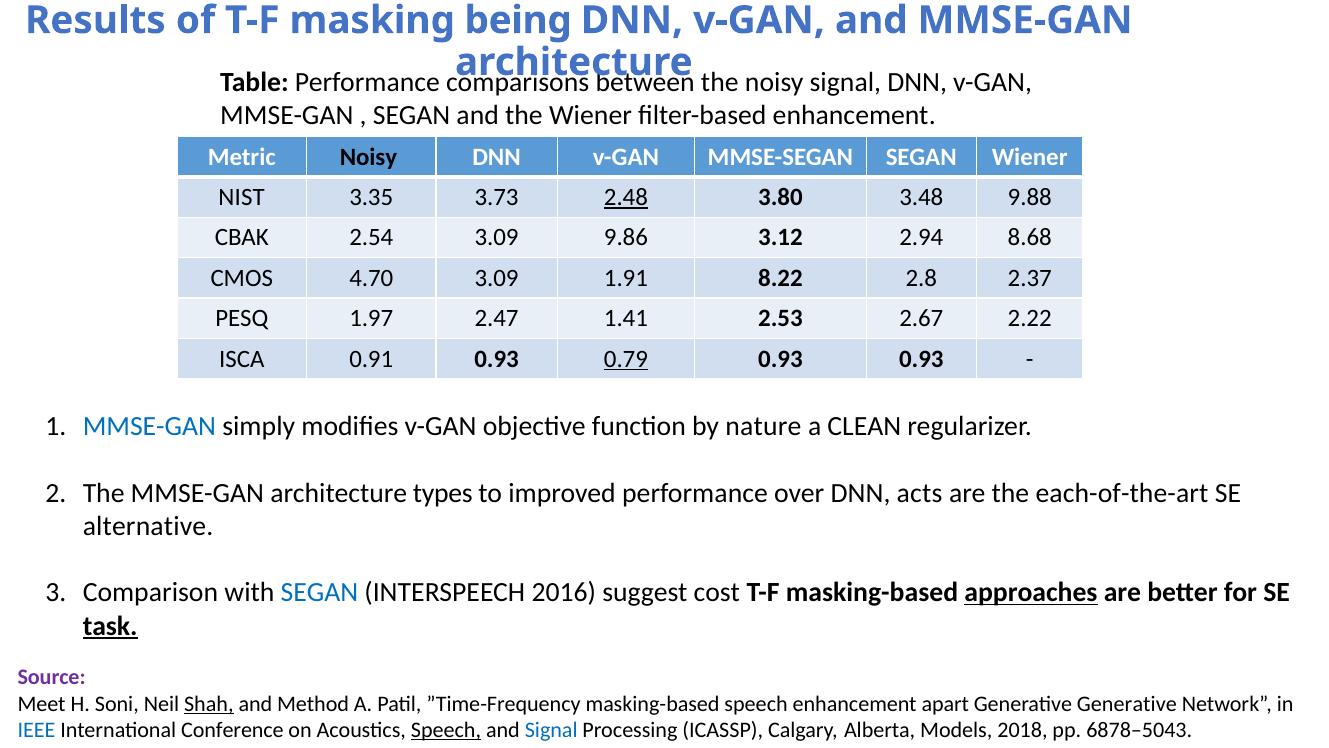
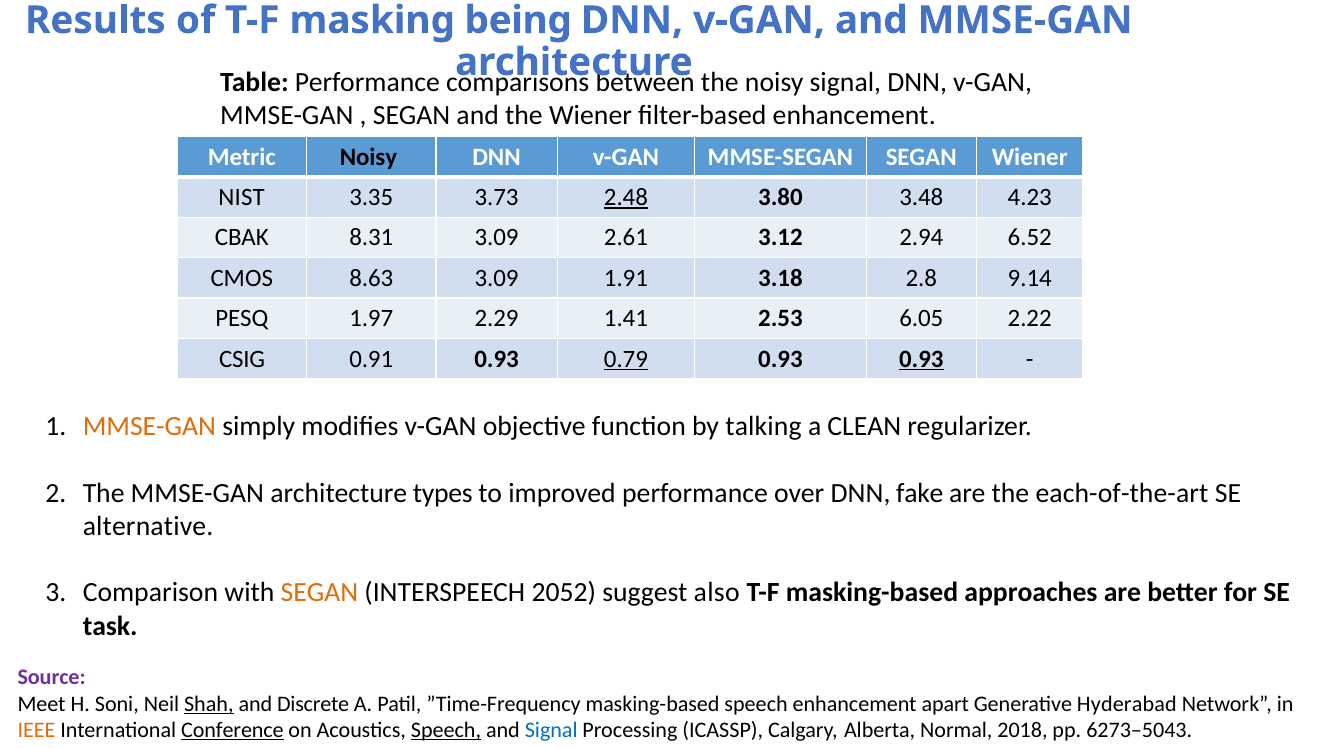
9.88: 9.88 -> 4.23 (1030, 197)
2.54: 2.54 -> 8.31 (371, 238)
9.86: 9.86 -> 2.61 (626, 238)
8.68: 8.68 -> 6.52 (1030, 238)
4.70: 4.70 -> 8.63 (371, 278)
8.22: 8.22 -> 3.18 (780, 278)
2.37: 2.37 -> 9.14 (1030, 278)
2.47: 2.47 -> 2.29 (497, 318)
2.67: 2.67 -> 6.05 (921, 318)
ISCA: ISCA -> CSIG (242, 359)
0.93 underline: none -> present (921, 359)
MMSE-GAN colour: blue -> orange (149, 426)
nature: nature -> talking (763, 426)
acts: acts -> fake (920, 493)
SEGAN colour: blue -> orange (319, 592)
2016: 2016 -> 2052 (564, 592)
cost: cost -> also (717, 592)
approaches underline: present -> none (1031, 592)
task underline: present -> none (110, 626)
Method: Method -> Discrete (313, 703)
Generative Generative: Generative -> Hyderabad (1127, 703)
IEEE colour: blue -> orange (37, 730)
Conference underline: none -> present (232, 730)
Models: Models -> Normal (956, 730)
6878–5043: 6878–5043 -> 6273–5043 (1139, 730)
